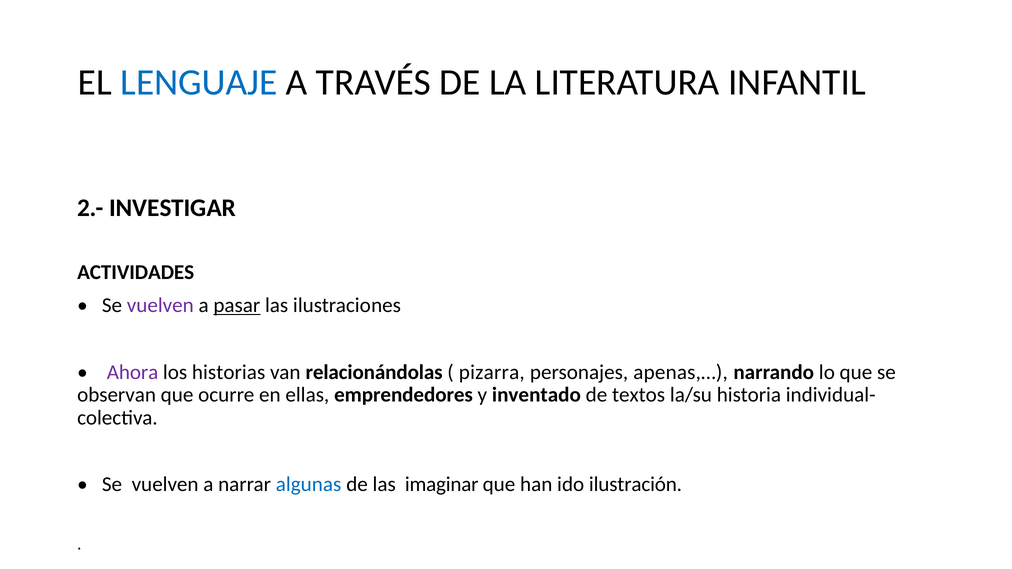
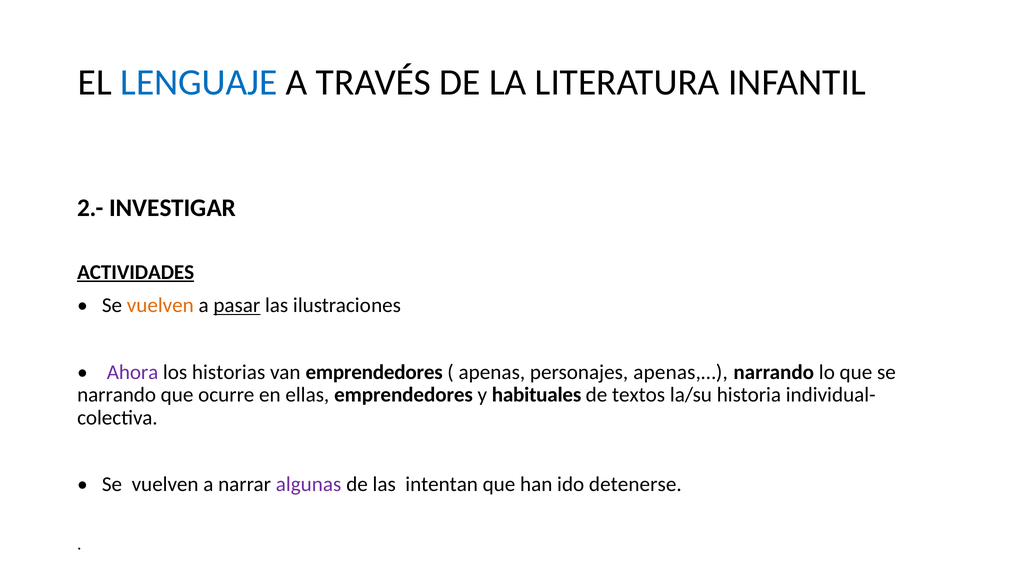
ACTIVIDADES underline: none -> present (136, 272)
vuelven colour: purple -> orange (160, 306)
van relacionándolas: relacionándolas -> emprendedores (374, 372)
pizarra: pizarra -> apenas (492, 372)
observan: observan -> narrando (117, 395)
inventado: inventado -> habituales (537, 395)
algunas colour: blue -> purple (309, 484)
imaginar: imaginar -> intentan (442, 484)
ilustración: ilustración -> detenerse (635, 484)
